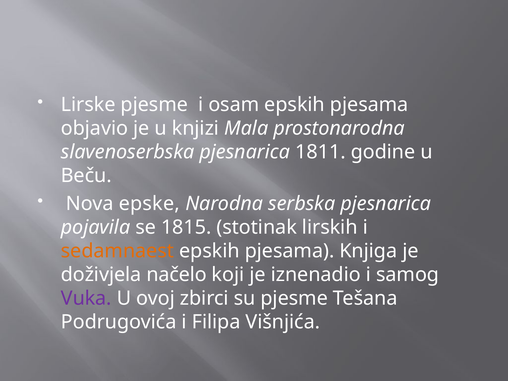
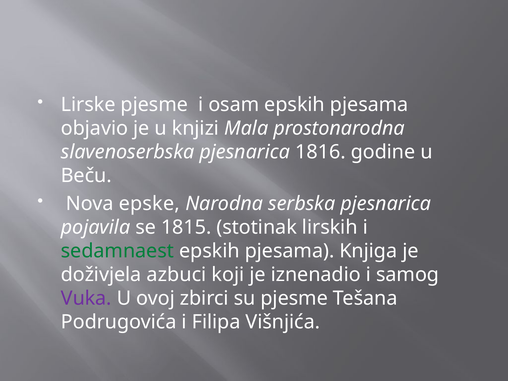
1811: 1811 -> 1816 (320, 152)
sedamnaest colour: orange -> green (117, 251)
načelo: načelo -> azbuci (176, 275)
